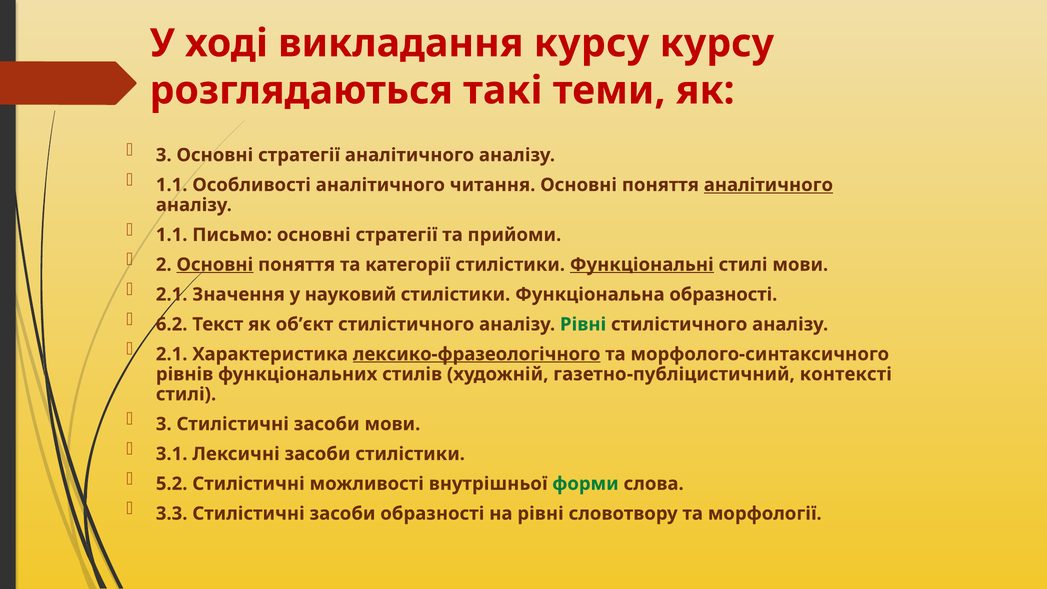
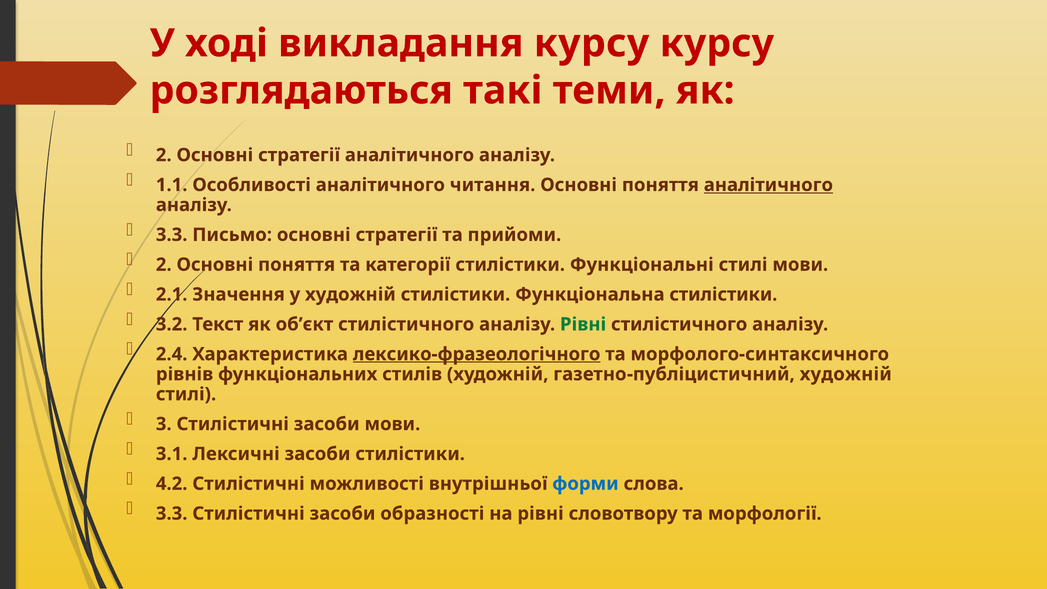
3: 3 -> 2 (164, 155)
1.1: 1.1 -> 3.3 (172, 235)
Основні underline: present -> none (215, 265)
Функціональні underline: present -> none (642, 265)
у науковий: науковий -> художній (350, 294)
Функціональна образності: образності -> стилістики (723, 294)
6.2: 6.2 -> 3.2 (172, 324)
2.1: 2.1 -> 2.4 (172, 354)
газетно-публіцистичний контексті: контексті -> художній (846, 374)
5.2: 5.2 -> 4.2 (172, 484)
форми colour: green -> blue (585, 484)
